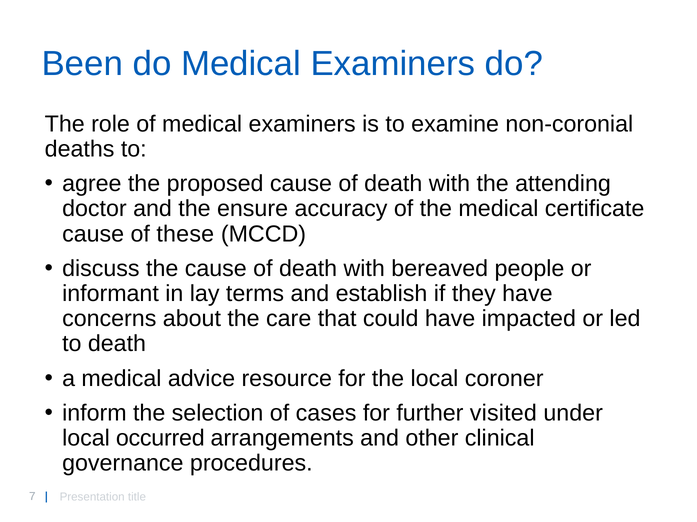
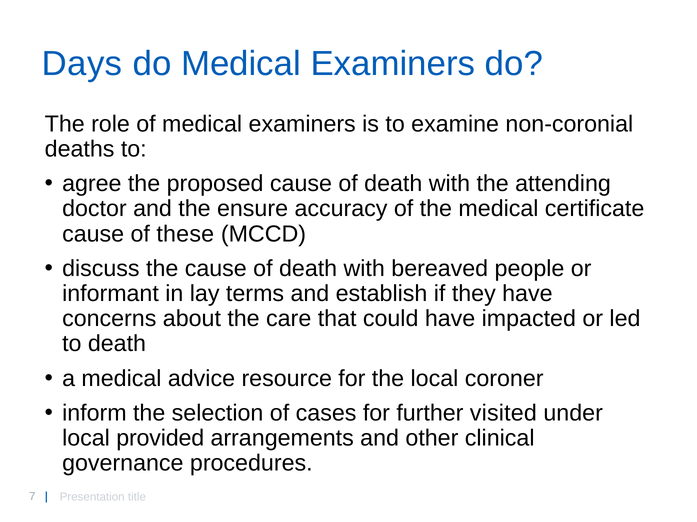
Been: Been -> Days (82, 64)
occurred: occurred -> provided (160, 439)
